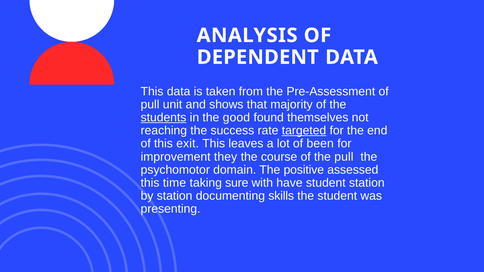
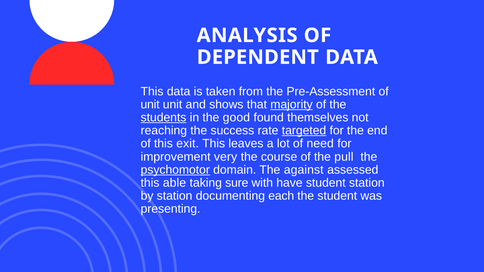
pull: pull -> unit (150, 105)
majority underline: none -> present (292, 105)
been: been -> need (320, 144)
they: they -> very (226, 157)
psychomotor underline: none -> present (175, 170)
positive: positive -> against (304, 170)
time: time -> able (174, 183)
skills: skills -> each (281, 196)
